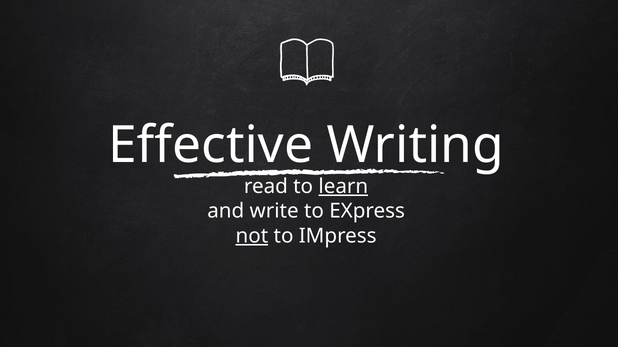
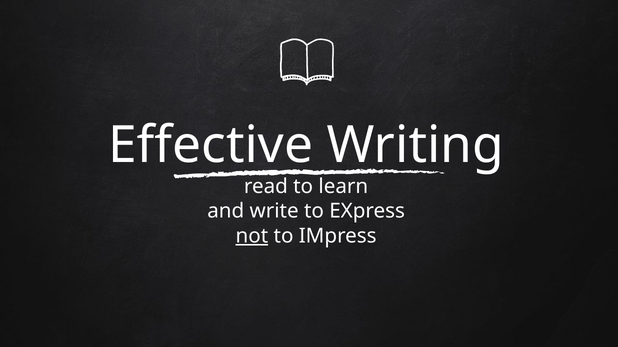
learn underline: present -> none (343, 187)
